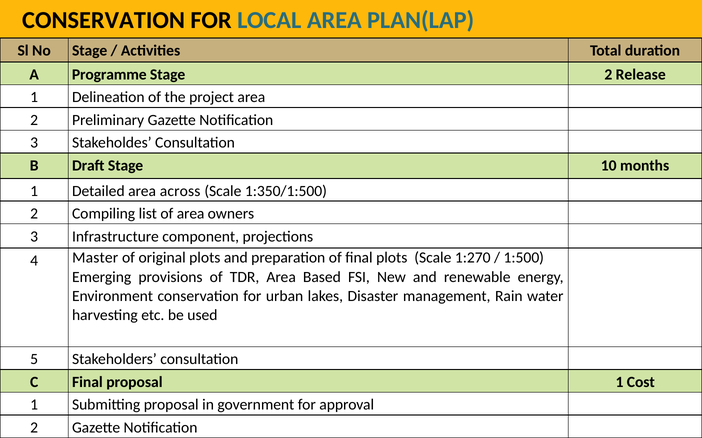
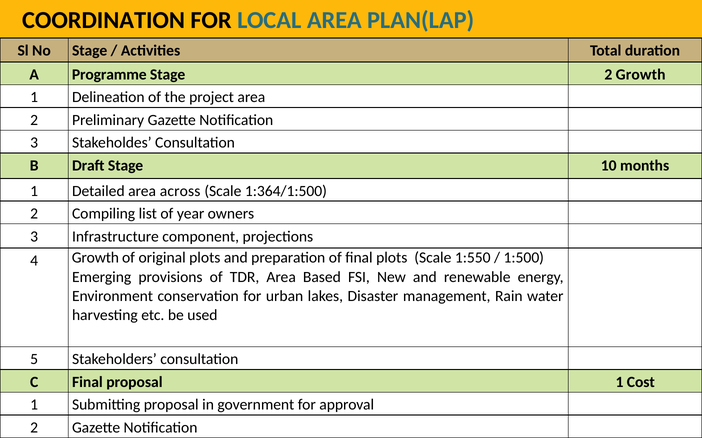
CONSERVATION: CONSERVATION -> COORDINATION (104, 20)
2 Release: Release -> Growth (641, 75)
1:350/1:500: 1:350/1:500 -> 1:364/1:500 (286, 191)
of area: area -> year (191, 214)
4 Master: Master -> Growth (95, 258)
1:270: 1:270 -> 1:550 (473, 258)
